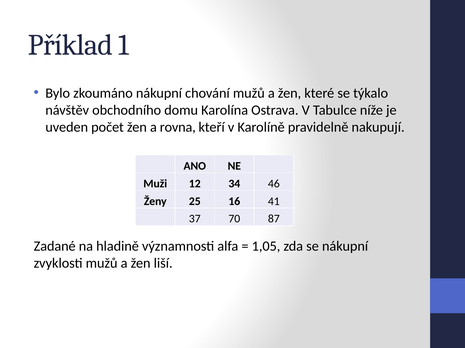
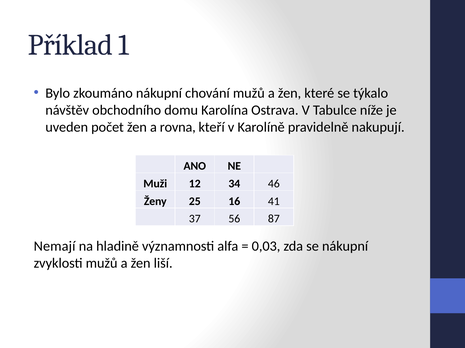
70: 70 -> 56 (234, 219)
Zadané: Zadané -> Nemají (55, 247)
1,05: 1,05 -> 0,03 (266, 247)
